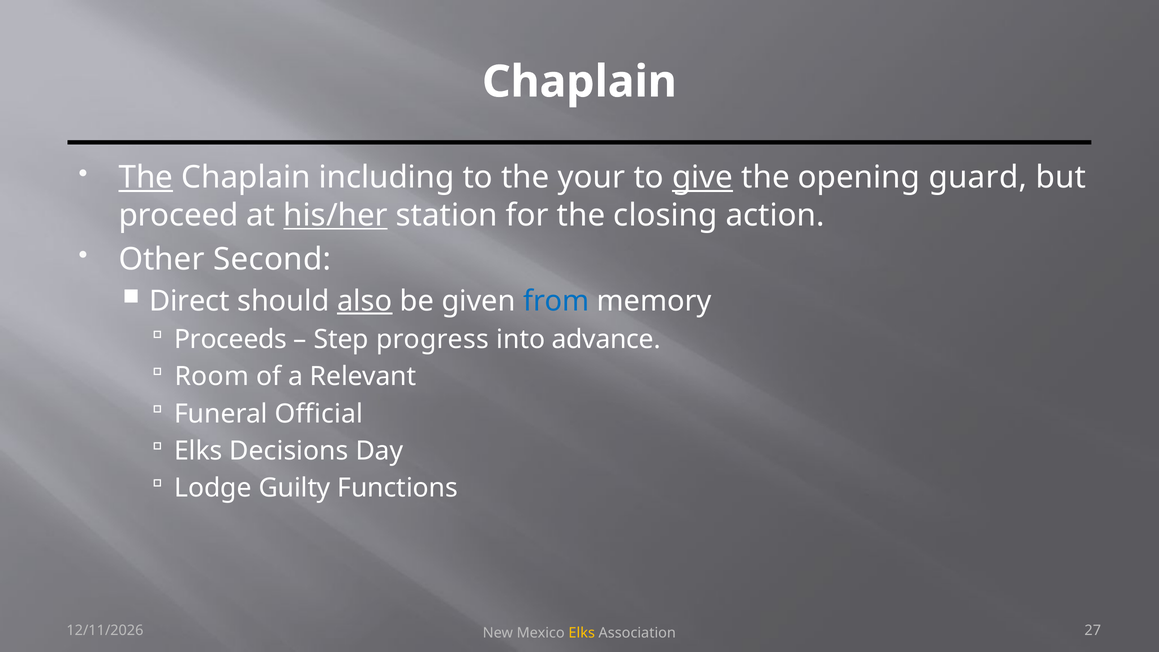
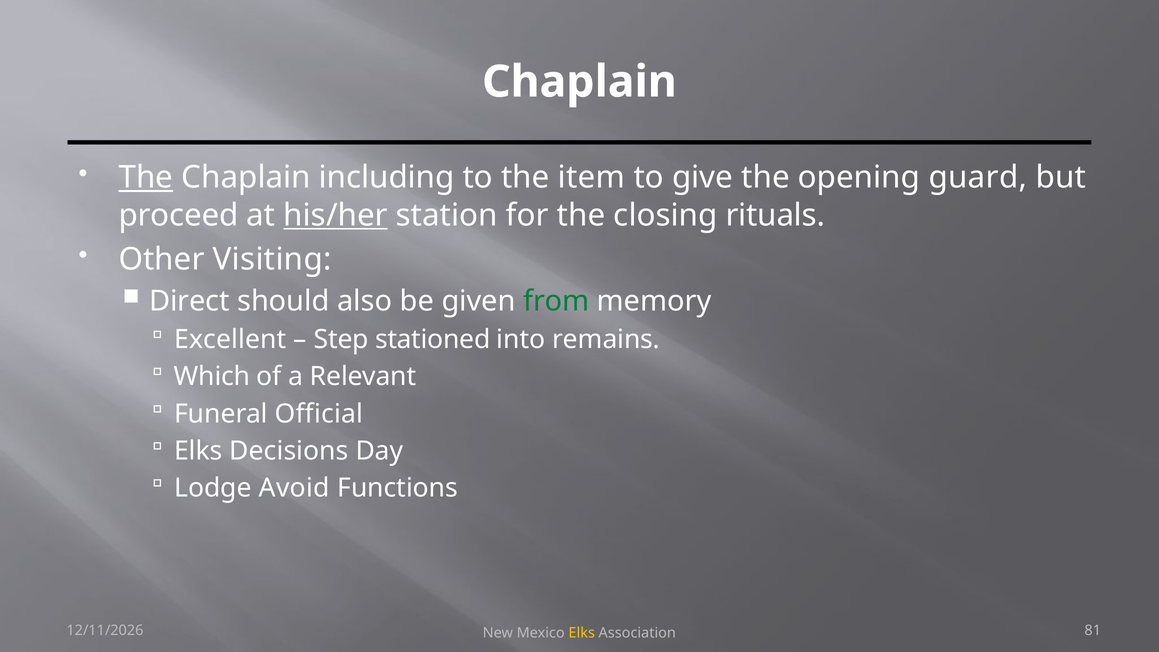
your: your -> item (591, 177)
give underline: present -> none (703, 177)
action: action -> rituals (775, 215)
Second: Second -> Visiting (272, 259)
also underline: present -> none (365, 301)
from colour: blue -> green (556, 301)
Proceeds: Proceeds -> Excellent (230, 340)
progress: progress -> stationed (433, 340)
advance: advance -> remains (606, 340)
Room: Room -> Which (212, 377)
Guilty: Guilty -> Avoid (294, 488)
27: 27 -> 81 (1093, 630)
